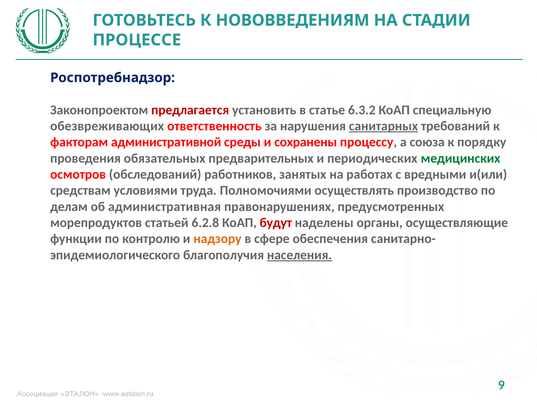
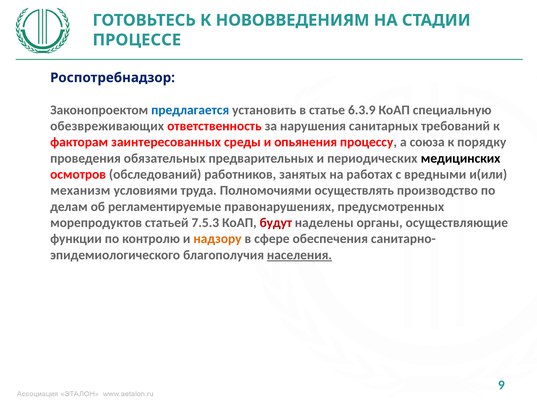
предлагается colour: red -> blue (190, 110)
6.3.2: 6.3.2 -> 6.3.9 (362, 110)
санитарных underline: present -> none (383, 126)
административной: административной -> заинтересованных (166, 142)
сохранены: сохранены -> опьянения (306, 142)
медицинских colour: green -> black (461, 158)
средствам: средствам -> механизм (80, 190)
административная: административная -> регламентируемые (165, 207)
6.2.8: 6.2.8 -> 7.5.3 (205, 223)
